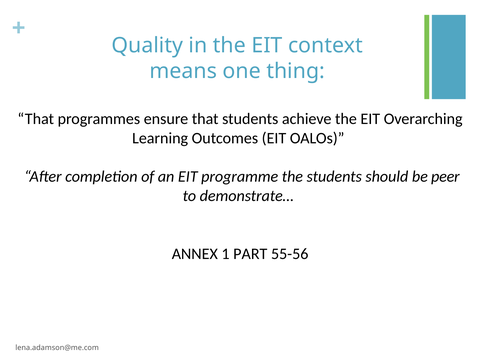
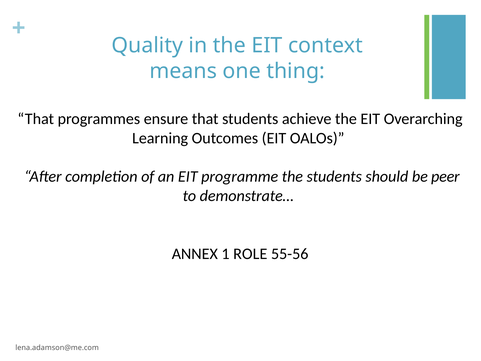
PART: PART -> ROLE (250, 254)
